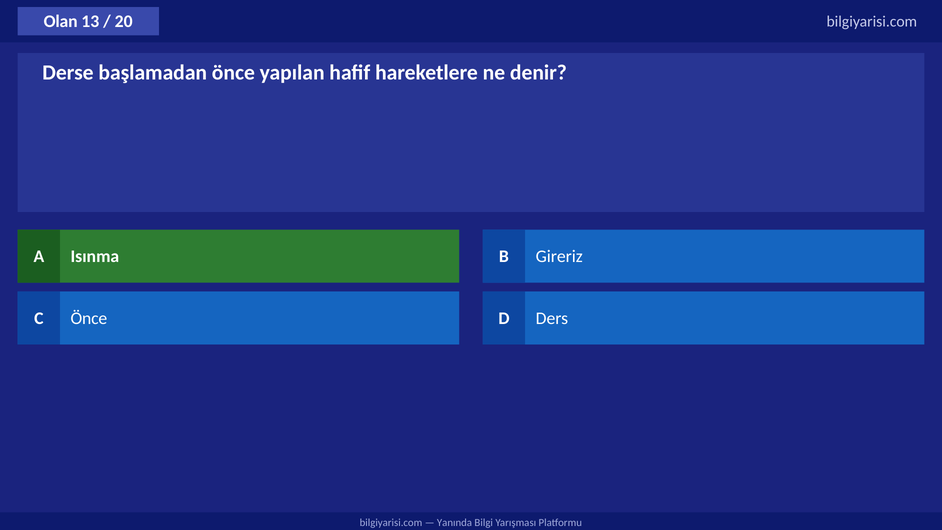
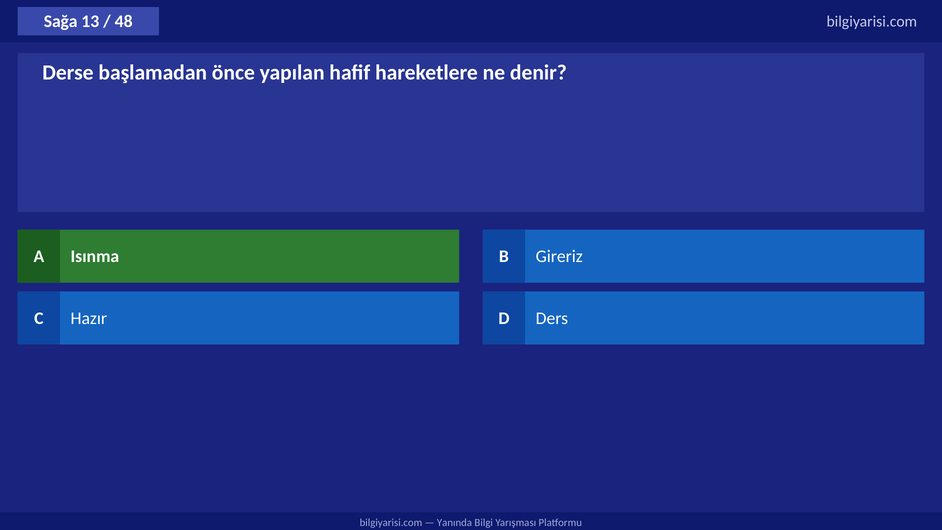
Olan: Olan -> Sağa (61, 22)
20: 20 -> 48 (124, 22)
C Önce: Önce -> Hazır (89, 318)
